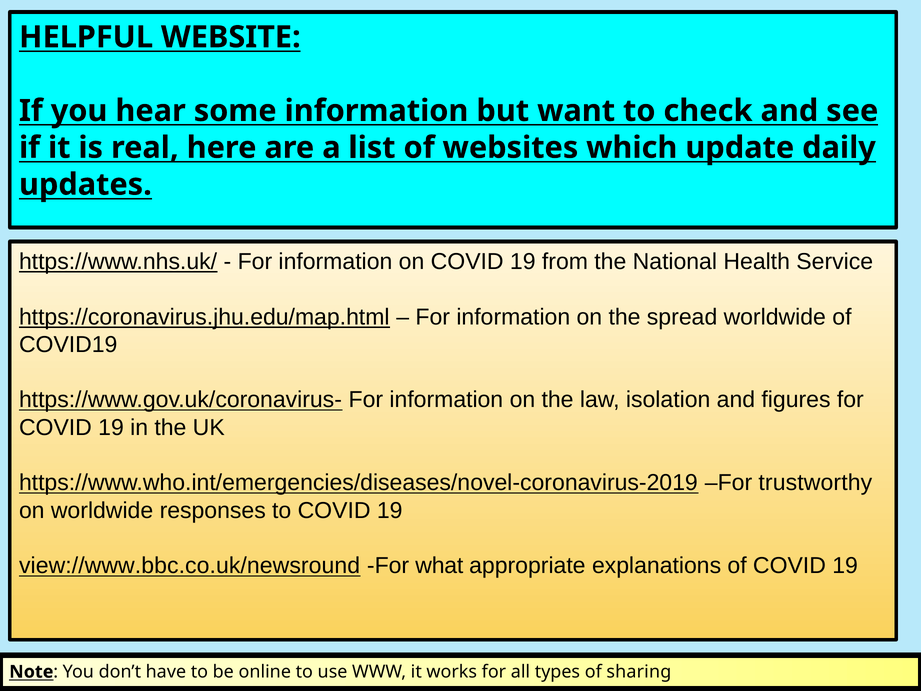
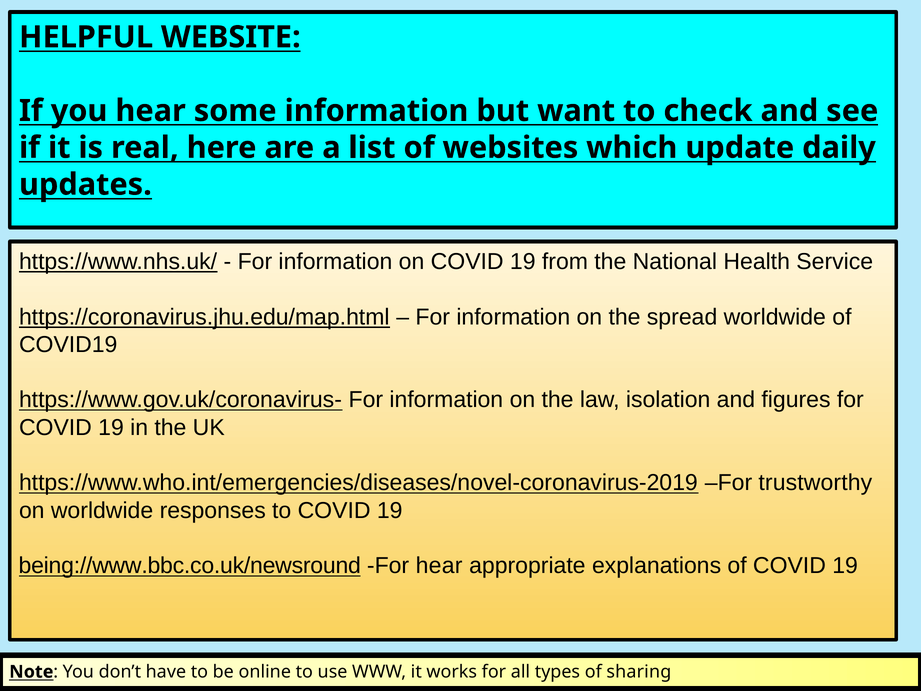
view://www.bbc.co.uk/newsround: view://www.bbc.co.uk/newsround -> being://www.bbc.co.uk/newsround (190, 566)
For what: what -> hear (439, 566)
